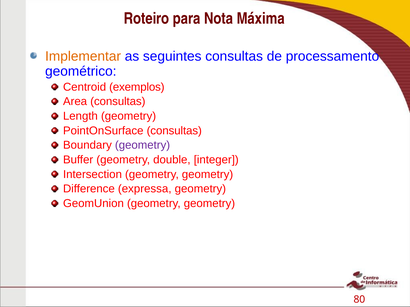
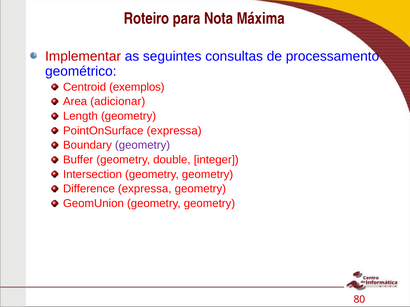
Implementar colour: orange -> red (83, 57)
Area consultas: consultas -> adicionar (118, 102)
PointOnSurface consultas: consultas -> expressa (174, 131)
